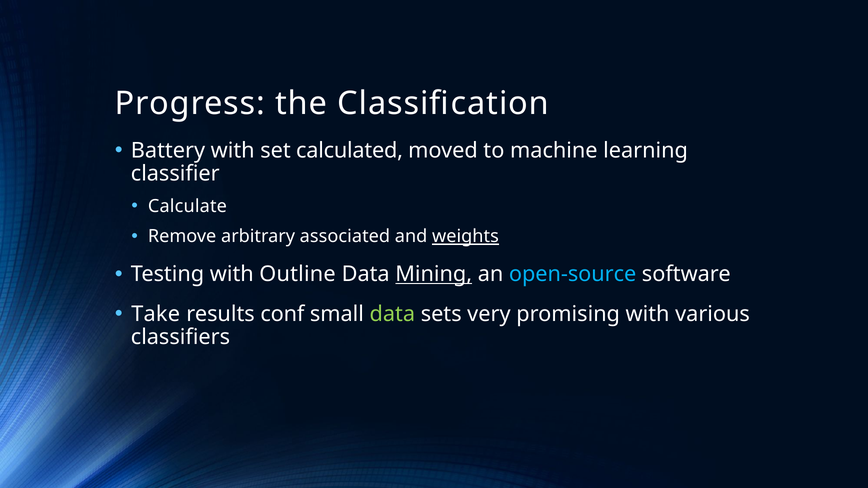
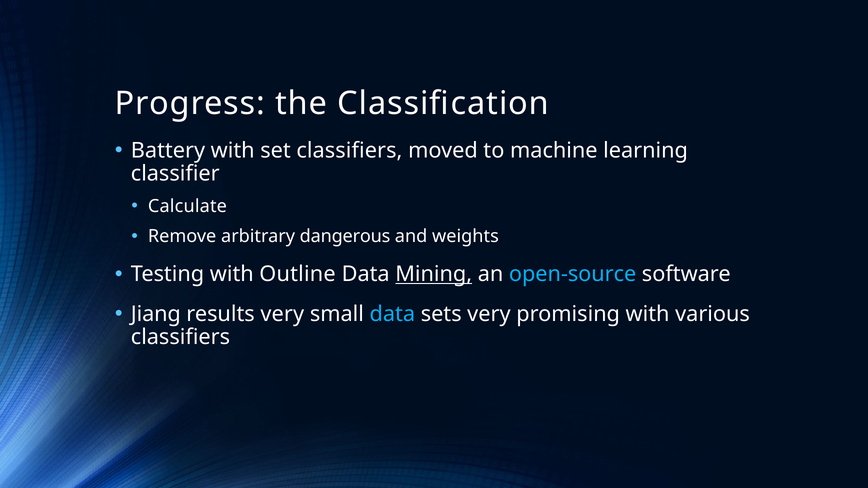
set calculated: calculated -> classifiers (349, 151)
associated: associated -> dangerous (345, 237)
weights underline: present -> none (465, 237)
Take: Take -> Jiang (156, 314)
results conf: conf -> very (282, 314)
data colour: light green -> light blue (392, 314)
